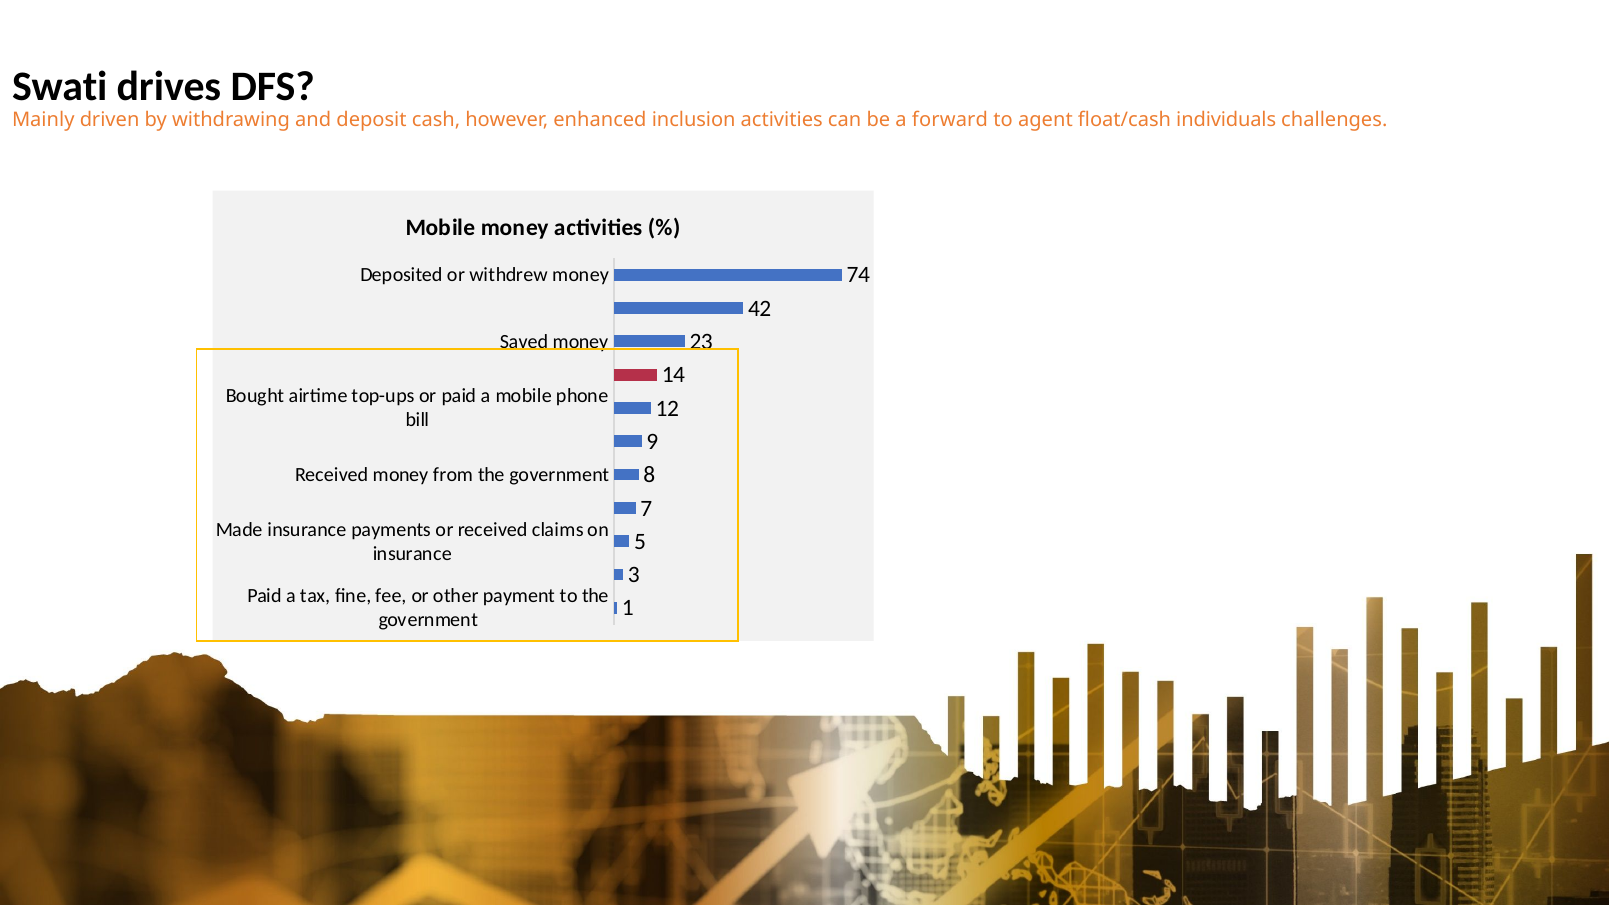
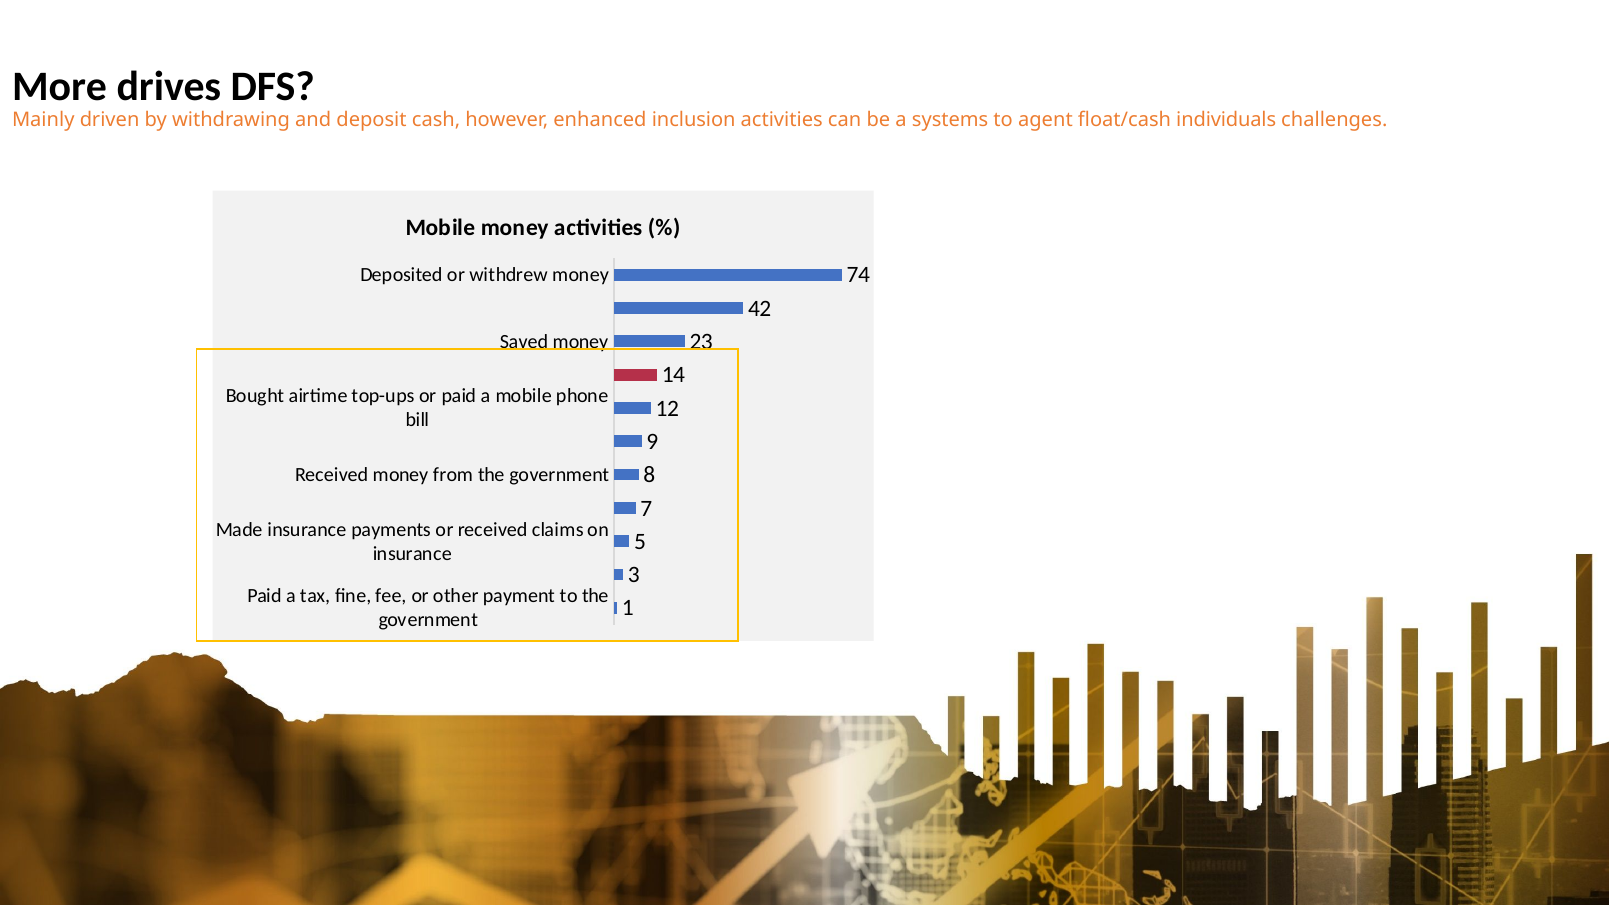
Swati: Swati -> More (60, 86)
forward: forward -> systems (950, 120)
